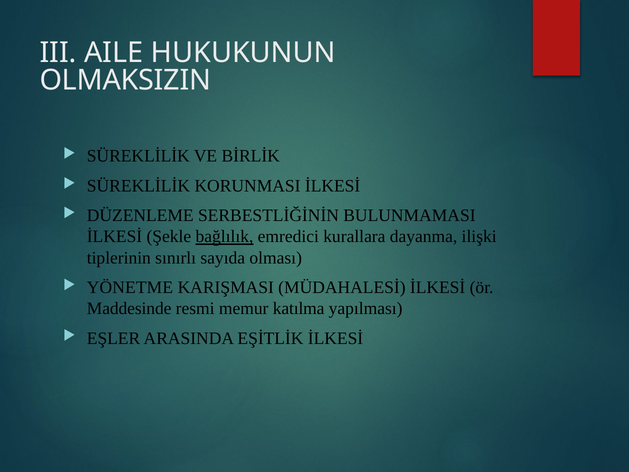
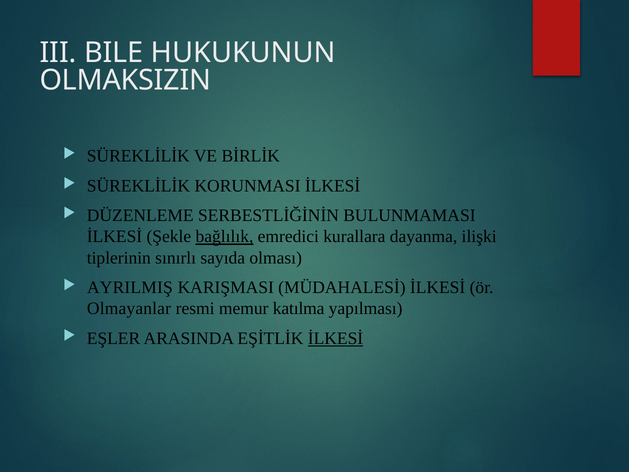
AILE: AILE -> BILE (114, 52)
YÖNETME: YÖNETME -> AYRILMIŞ (130, 287)
Maddesinde: Maddesinde -> Olmayanlar (129, 308)
İLKESİ underline: none -> present (336, 338)
